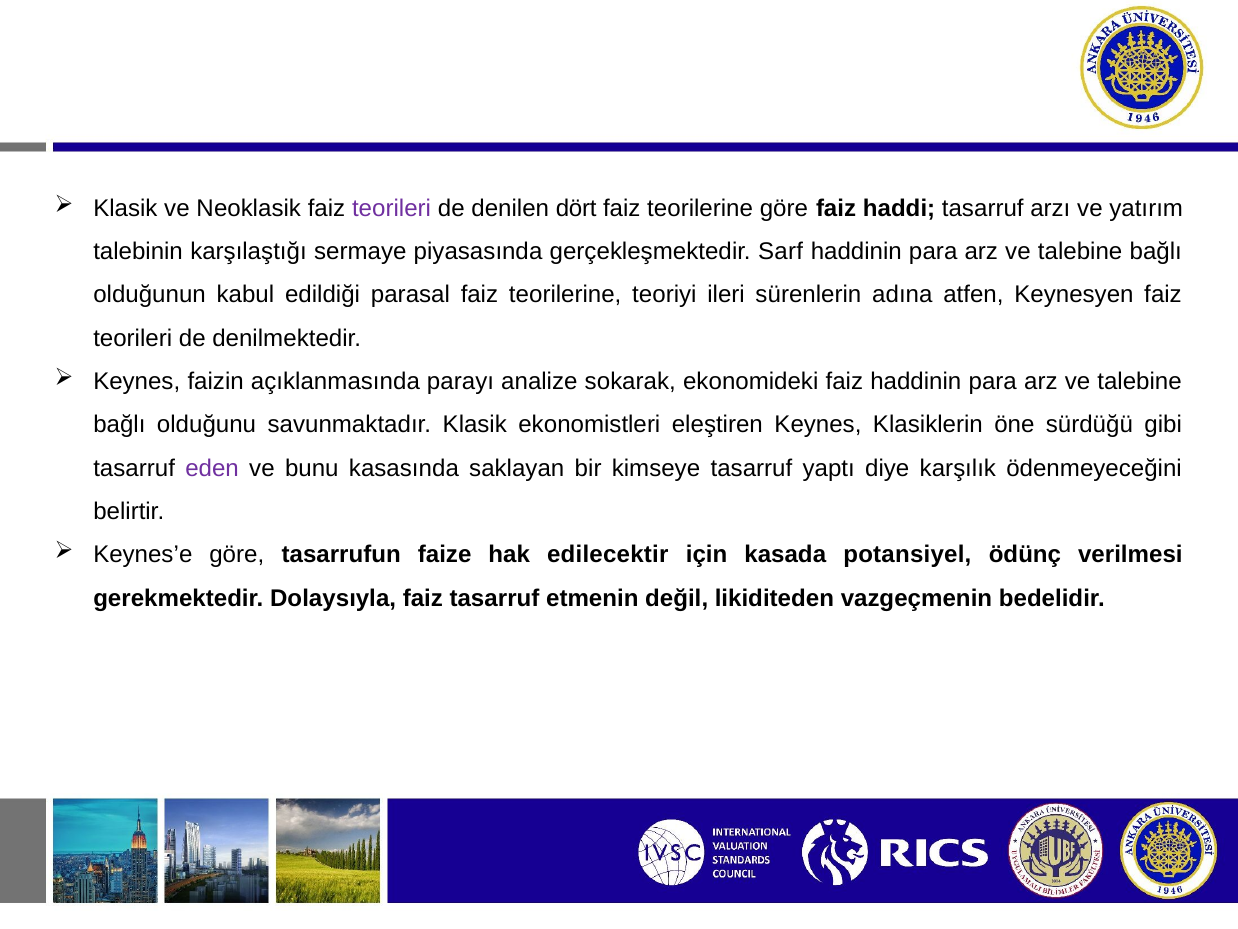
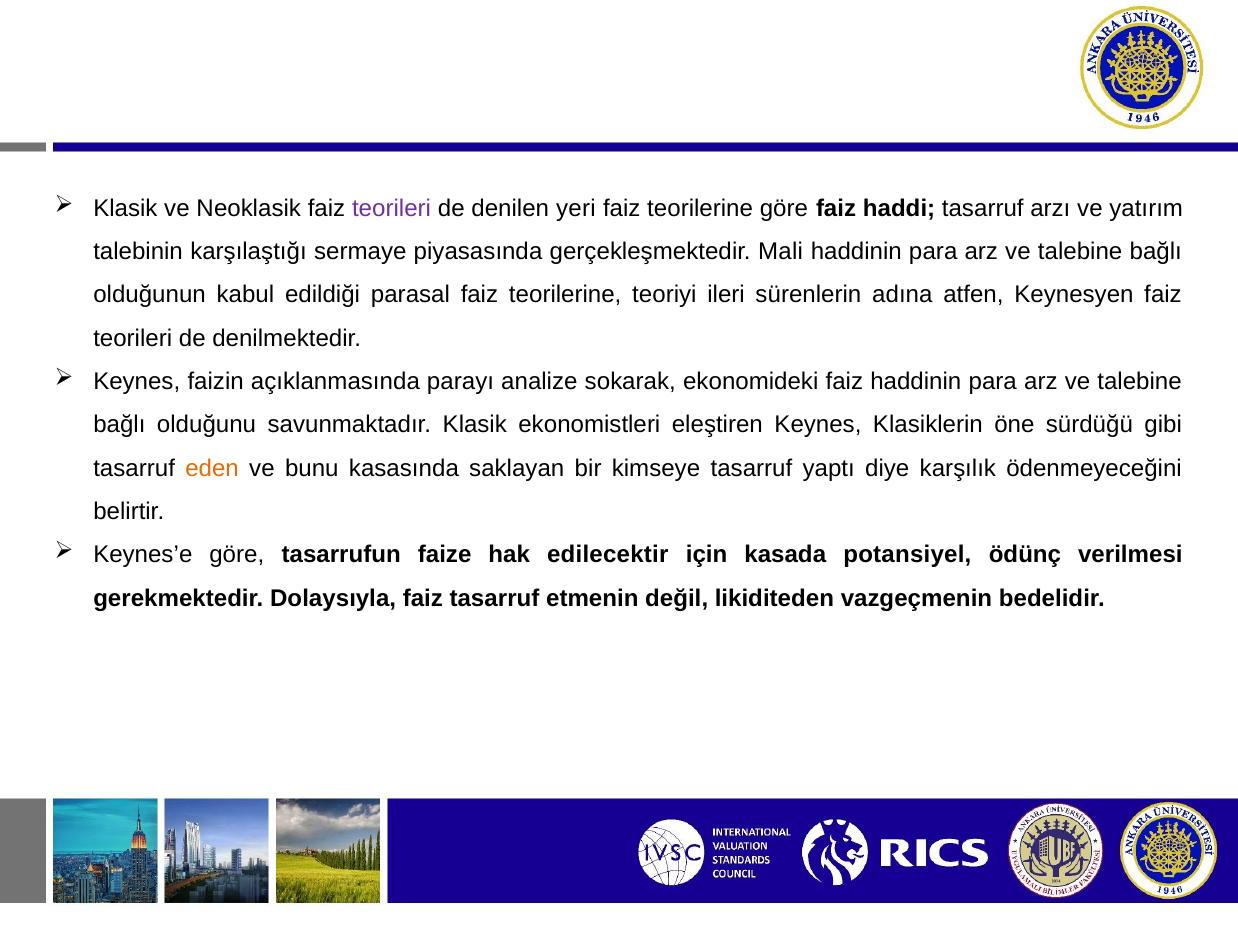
dört: dört -> yeri (576, 208)
Sarf: Sarf -> Mali (781, 251)
eden colour: purple -> orange (212, 468)
